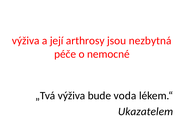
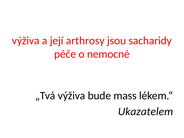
nezbytná: nezbytná -> sacharidy (150, 41)
voda: voda -> mass (125, 96)
